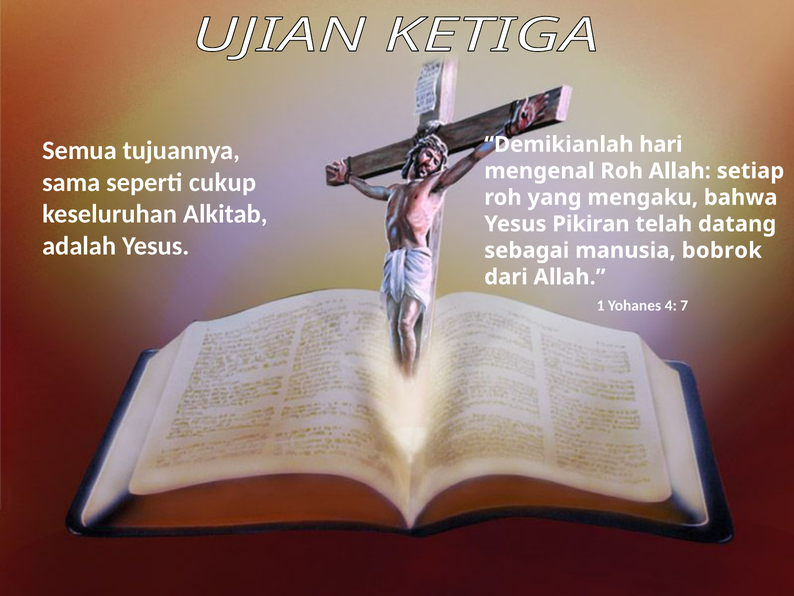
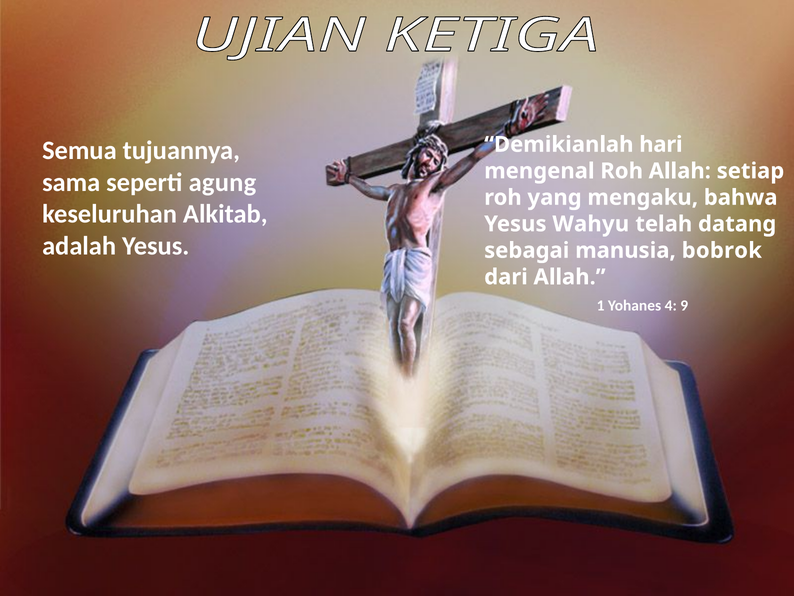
cukup: cukup -> agung (222, 182)
Pikiran: Pikiran -> Wahyu (591, 224)
7: 7 -> 9 (684, 305)
